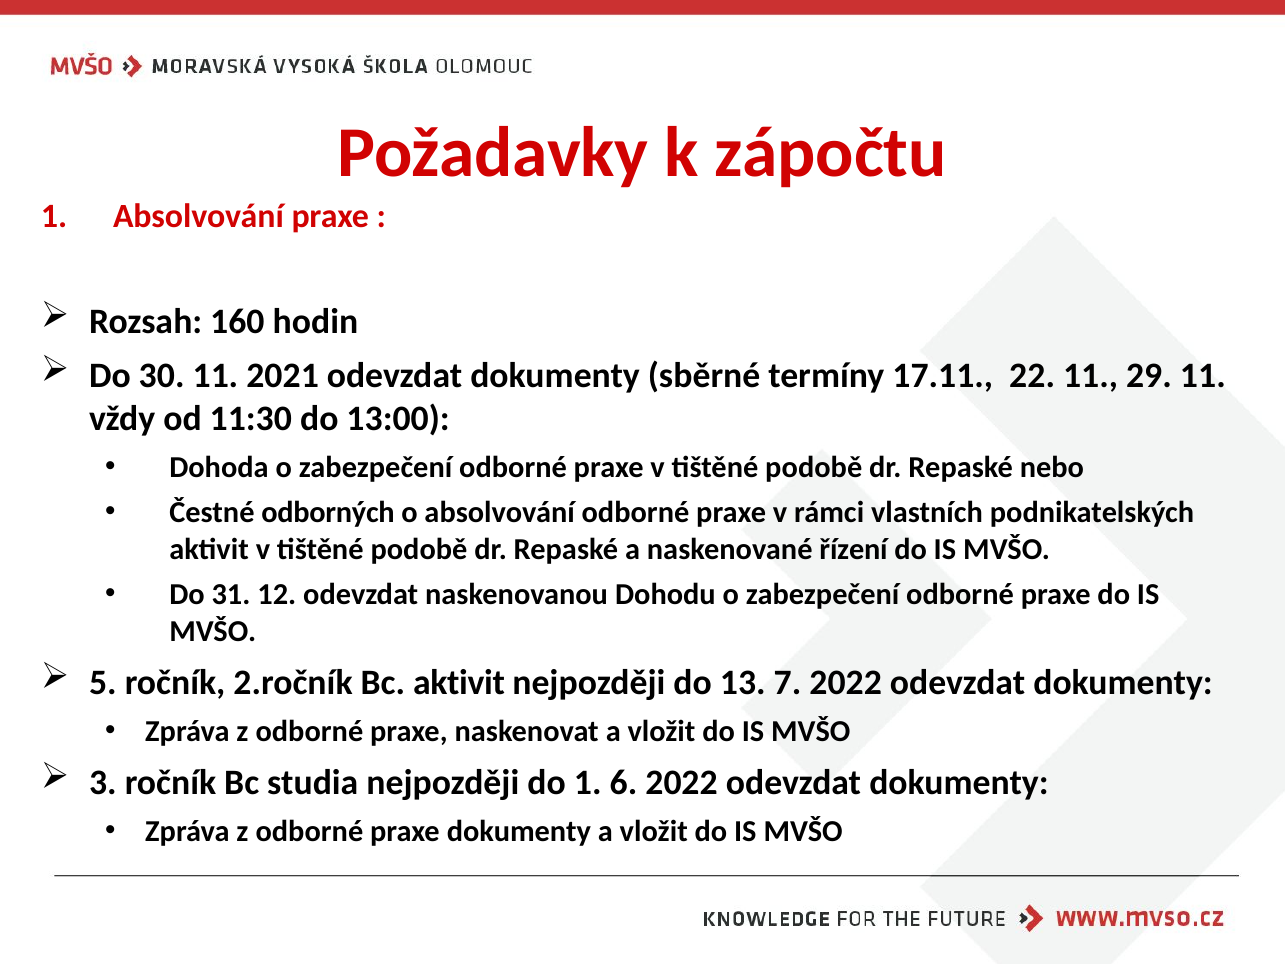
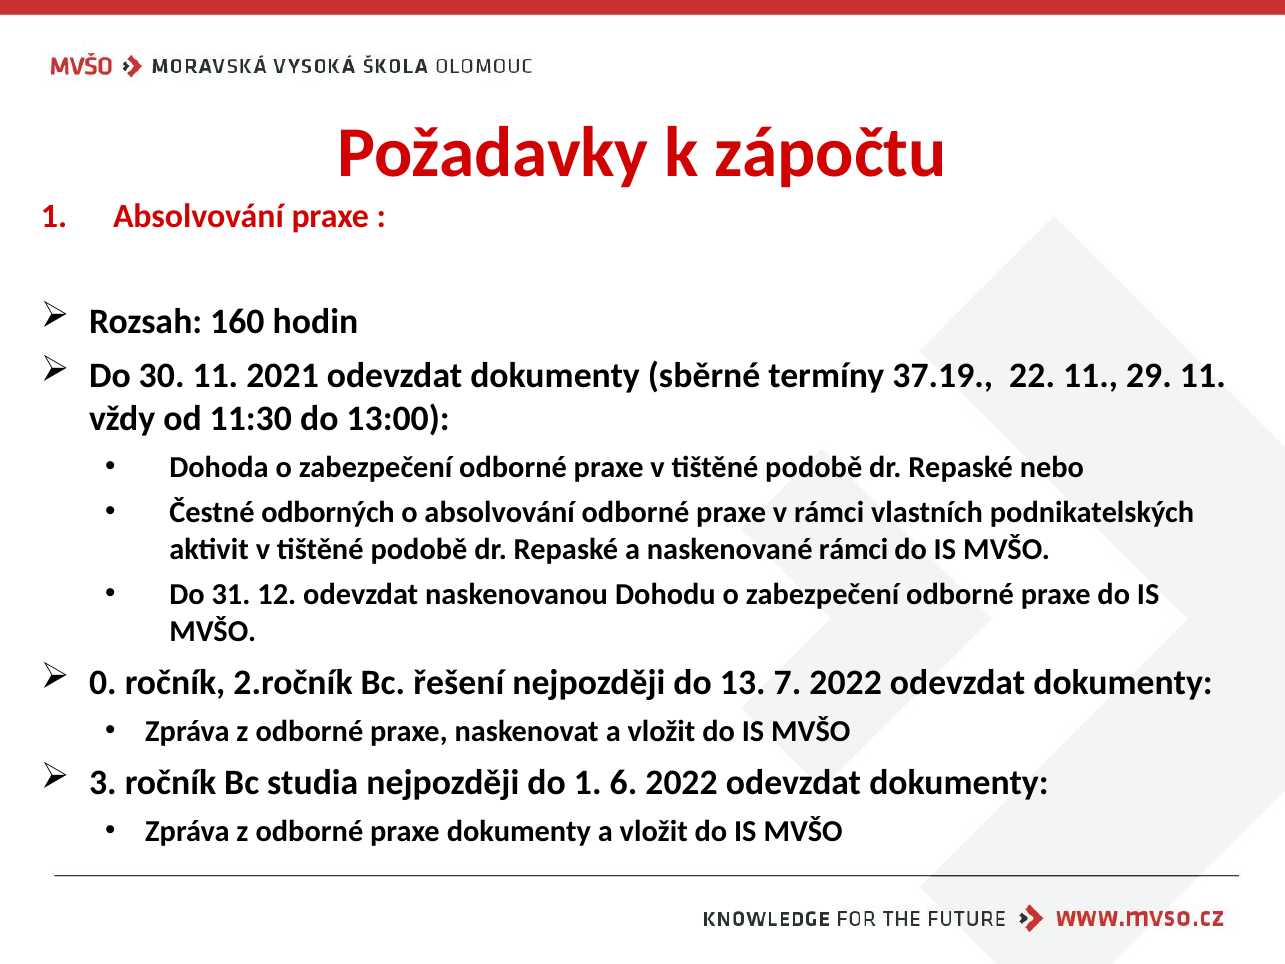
17.11: 17.11 -> 37.19 (943, 376)
naskenované řízení: řízení -> rámci (854, 549)
5: 5 -> 0 (103, 683)
Bc aktivit: aktivit -> řešení (459, 683)
